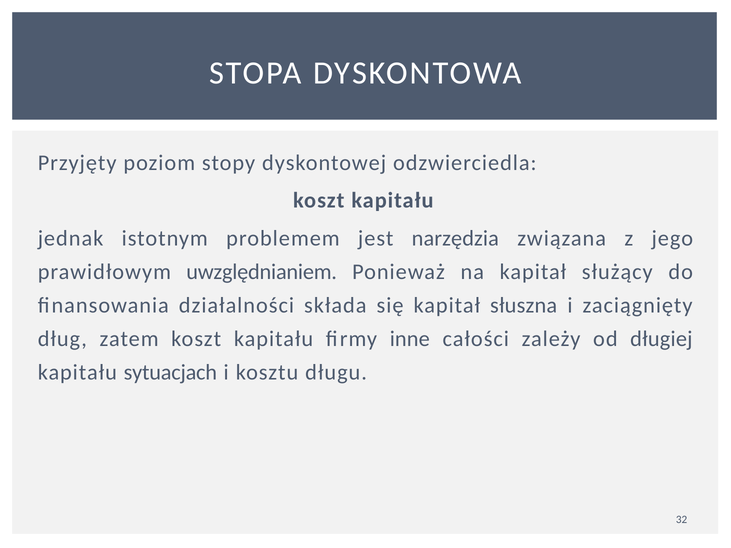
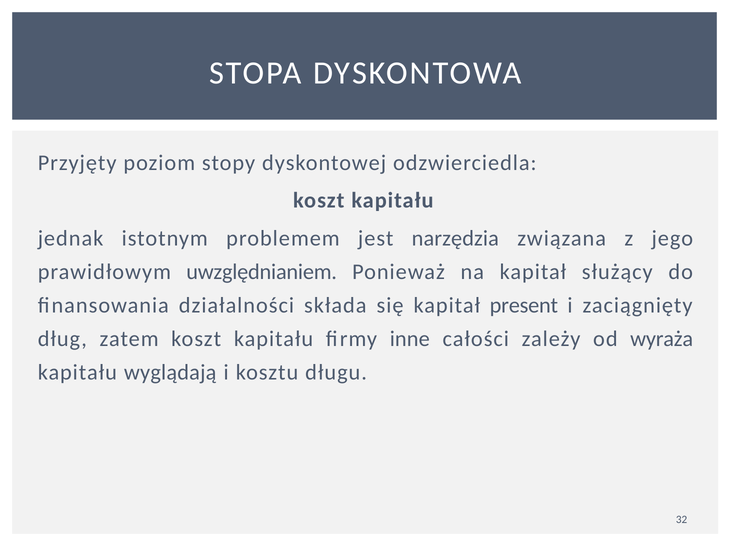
słuszna: słuszna -> present (524, 306)
długiej: długiej -> wyraża (662, 339)
sytuacjach: sytuacjach -> wyglądają (170, 372)
